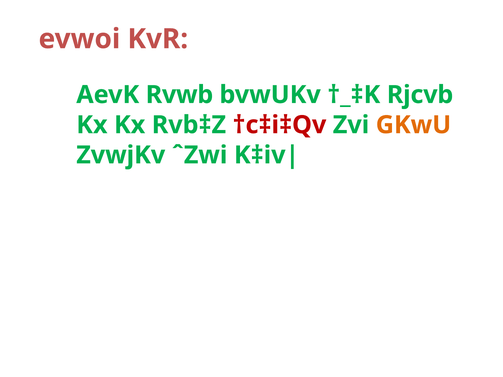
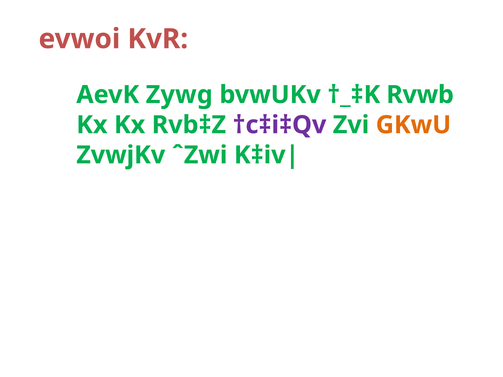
Rvwb: Rvwb -> Zywg (179, 95)
Rjcvb: Rjcvb -> Rvwb (420, 95)
†c‡i‡Qv colour: red -> purple (279, 125)
